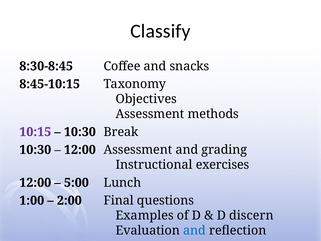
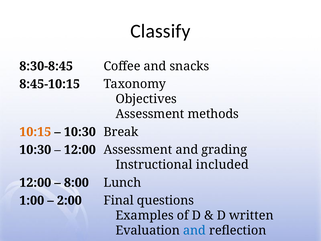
10:15 colour: purple -> orange (35, 132)
exercises: exercises -> included (222, 165)
5:00: 5:00 -> 8:00 (76, 182)
discern: discern -> written (251, 215)
